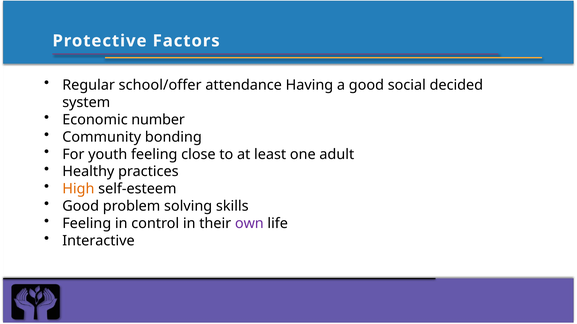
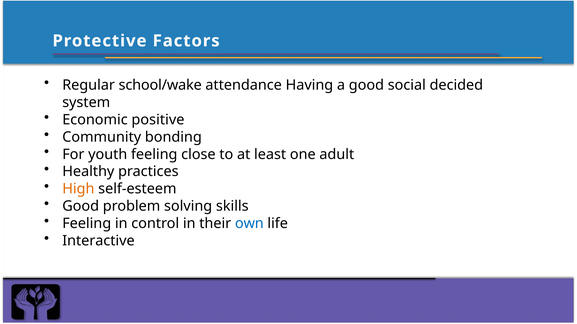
school/offer: school/offer -> school/wake (160, 85)
number: number -> positive (158, 120)
own colour: purple -> blue (249, 224)
